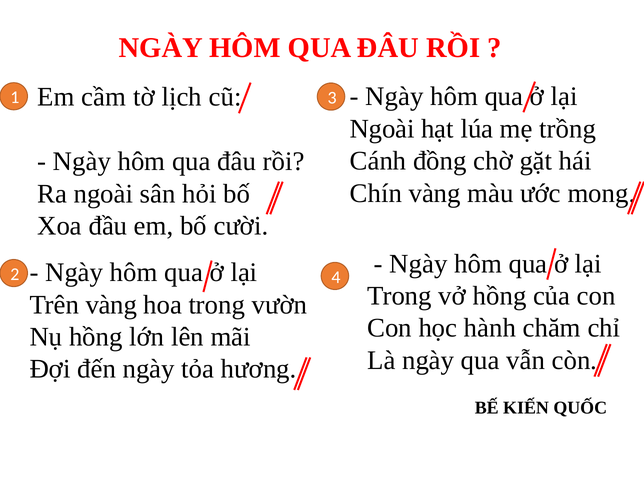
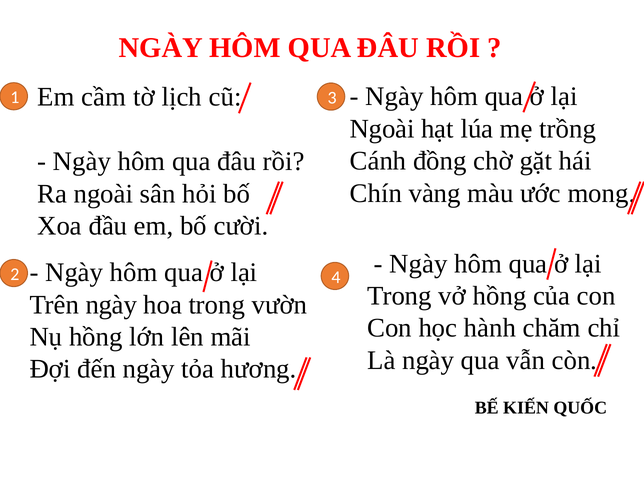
Trên vàng: vàng -> ngày (111, 305)
